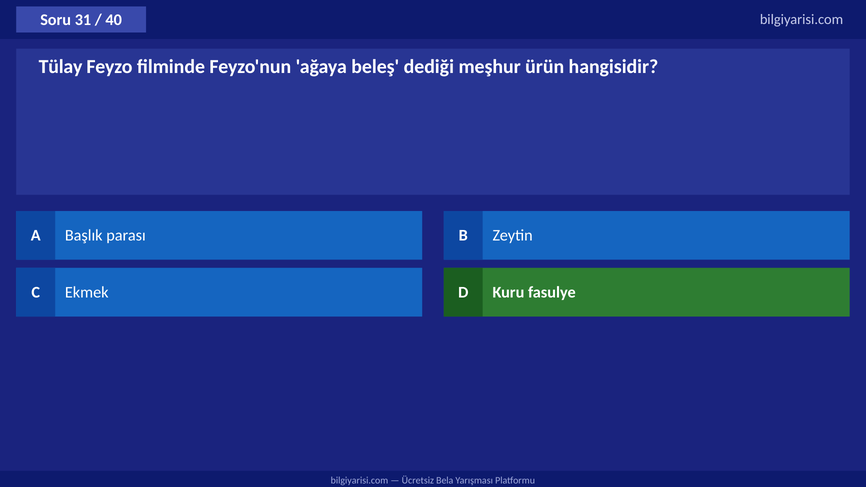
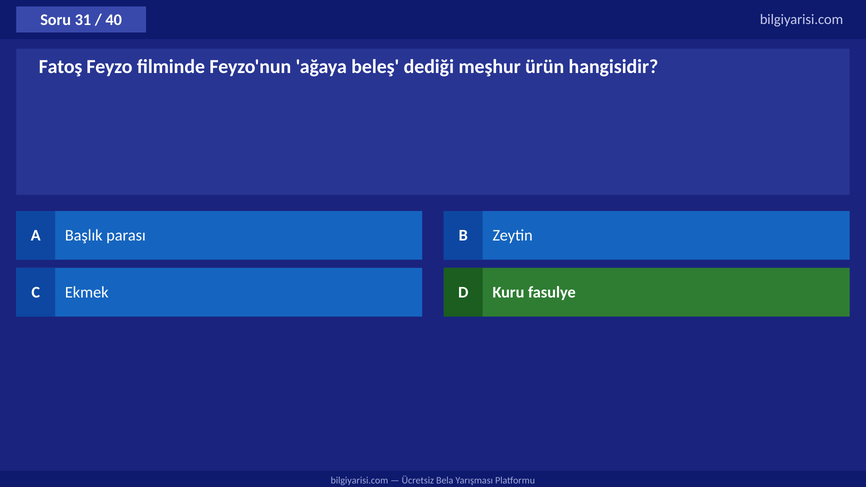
Tülay: Tülay -> Fatoş (61, 67)
